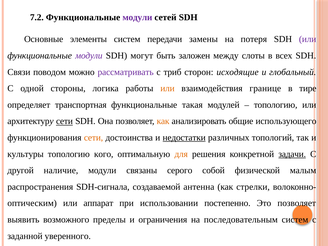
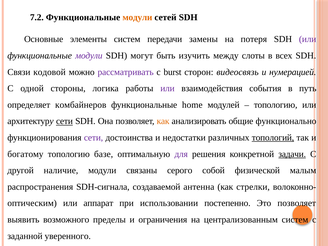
модули colour: purple -> orange (137, 17)
заложен: заложен -> изучить (194, 56)
поводом: поводом -> кодовой (50, 72)
триб: триб -> burst (173, 72)
исходящие: исходящие -> видеосвязь (238, 72)
глобальный: глобальный -> нумерацией (293, 72)
или colour: orange -> purple (168, 88)
границе: границе -> события (265, 88)
тире: тире -> путь (308, 88)
транспортная: транспортная -> комбайнеров (81, 105)
такая: такая -> home (192, 105)
использующего: использующего -> функционально (286, 121)
сети colour: orange -> purple (94, 138)
недостатки underline: present -> none (184, 138)
топологий underline: none -> present (273, 138)
культуры: культуры -> богатому (25, 154)
кого: кого -> базе (104, 154)
для colour: orange -> purple (181, 154)
последовательным: последовательным -> централизованным (241, 220)
